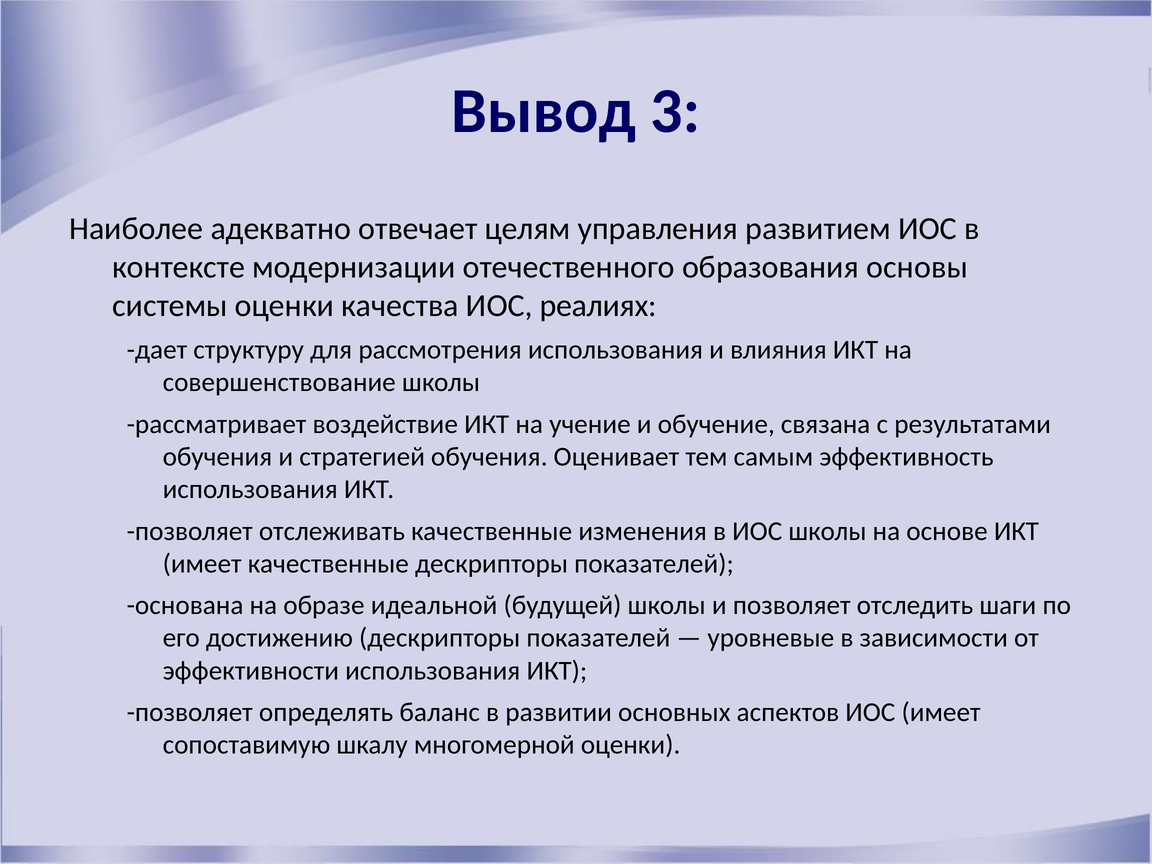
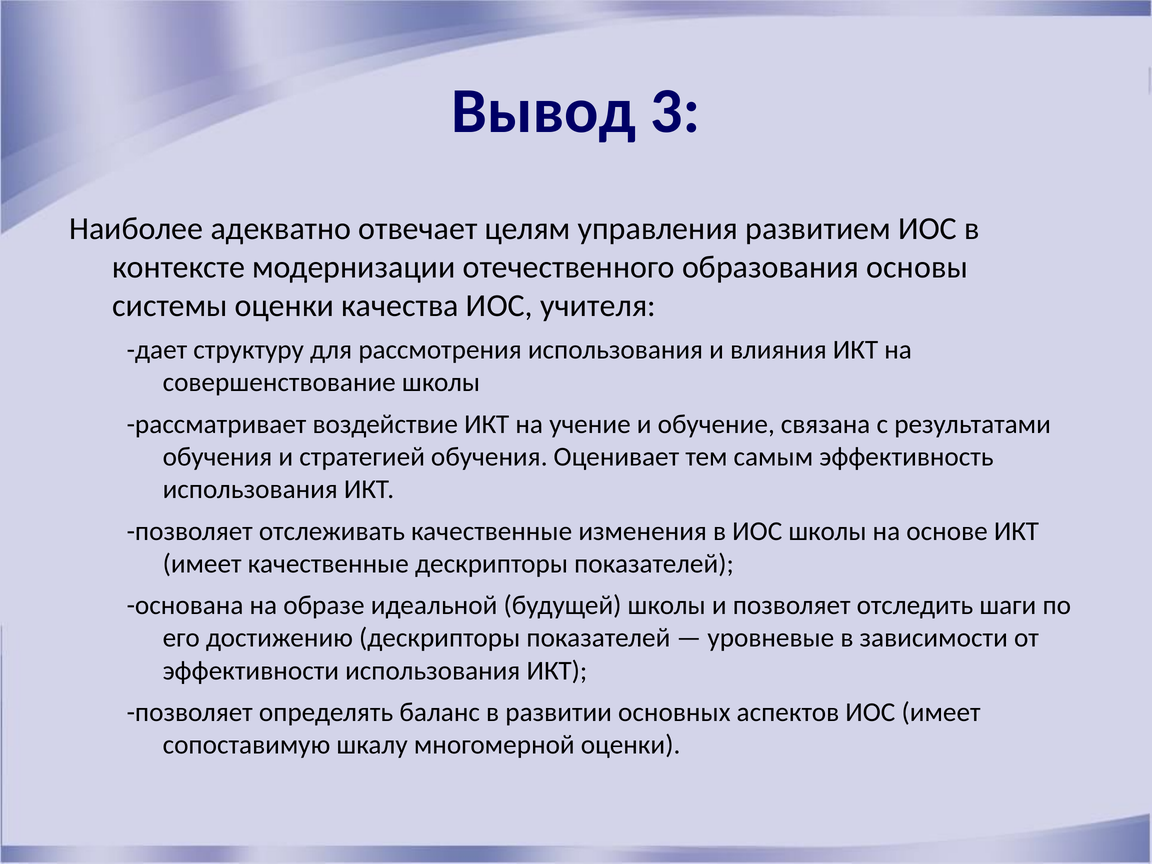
реалиях: реалиях -> учителя (598, 306)
